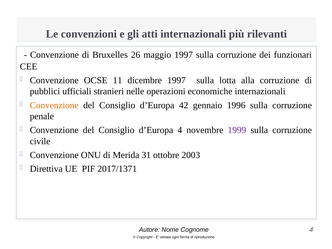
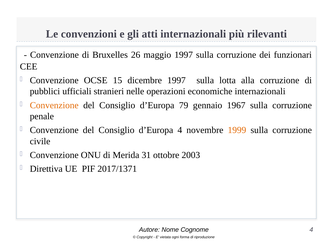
11: 11 -> 15 (118, 80)
42: 42 -> 79 (184, 105)
1996: 1996 -> 1967 (236, 105)
1999 colour: purple -> orange (237, 130)
